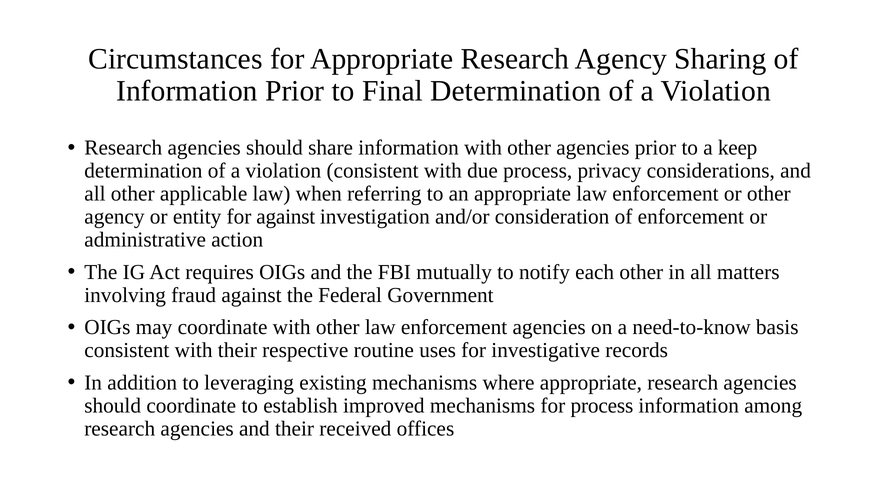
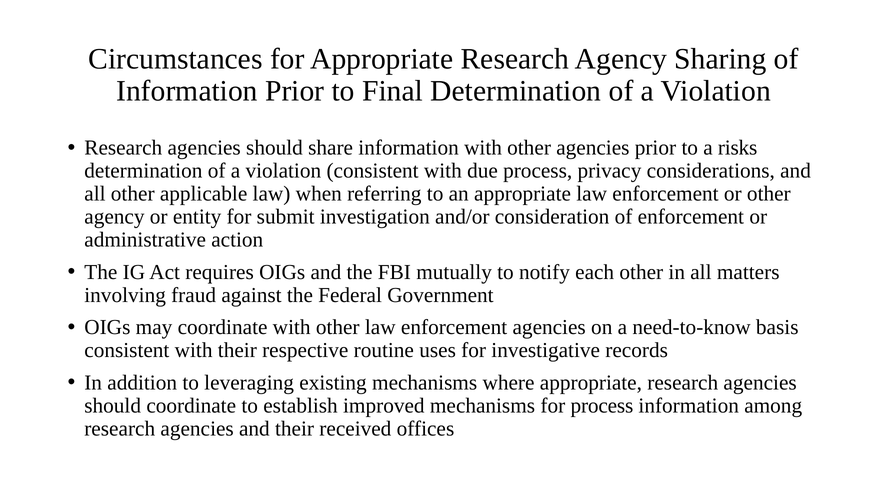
keep: keep -> risks (738, 148)
for against: against -> submit (286, 217)
